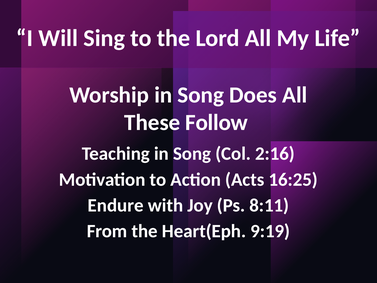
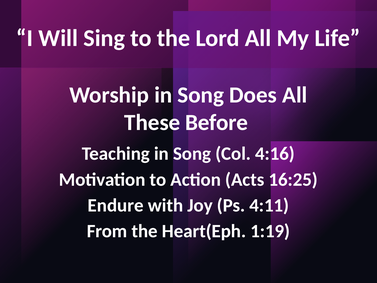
Follow: Follow -> Before (217, 122)
2:16: 2:16 -> 4:16 (275, 154)
8:11: 8:11 -> 4:11 (269, 205)
9:19: 9:19 -> 1:19 (270, 231)
